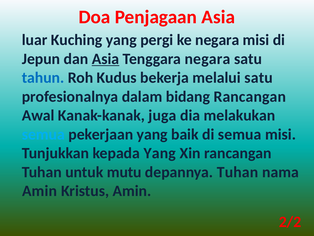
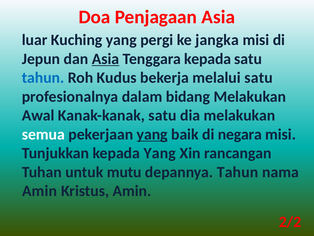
ke negara: negara -> jangka (217, 40)
Tenggara negara: negara -> kepada (208, 59)
bidang Rancangan: Rancangan -> Melakukan (250, 96)
Kanak-kanak juga: juga -> satu (162, 115)
semua colour: light blue -> white (43, 134)
yang underline: none -> present (152, 134)
di semua: semua -> negara (240, 134)
depannya Tuhan: Tuhan -> Tahun (238, 172)
